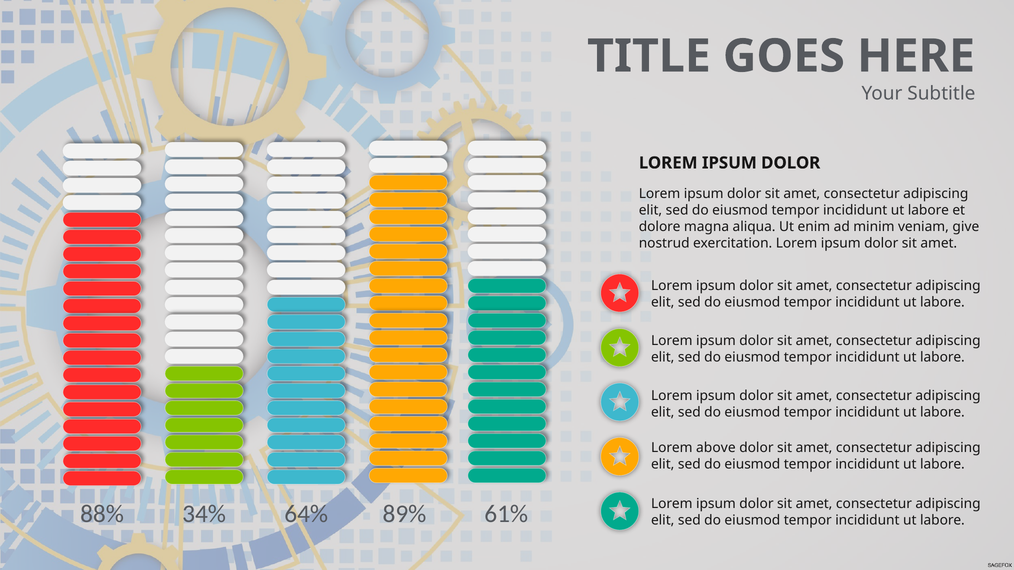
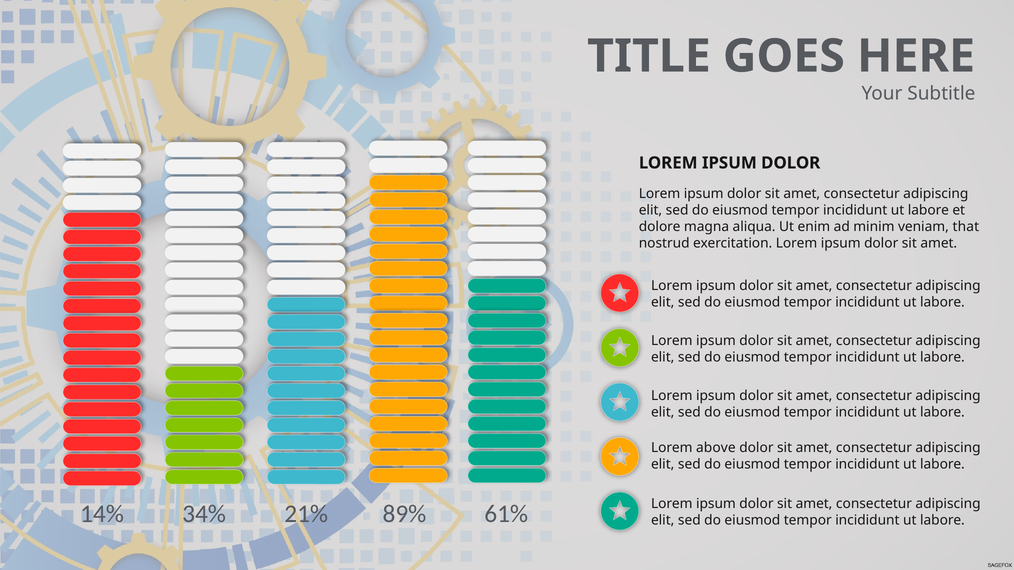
give: give -> that (966, 227)
88%: 88% -> 14% (102, 514)
64%: 64% -> 21% (306, 514)
